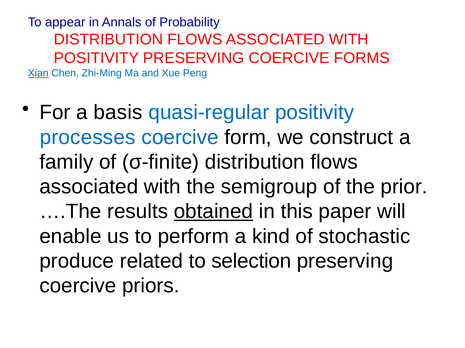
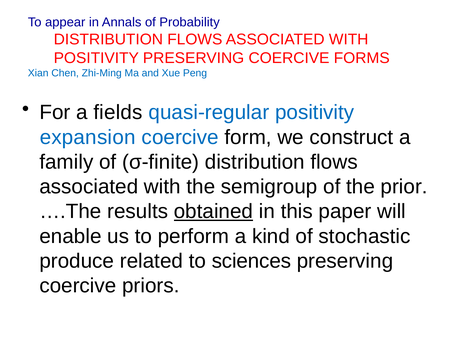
Xian underline: present -> none (38, 73)
basis: basis -> ﬁelds (118, 113)
processes: processes -> expansion (88, 138)
selection: selection -> sciences (251, 262)
